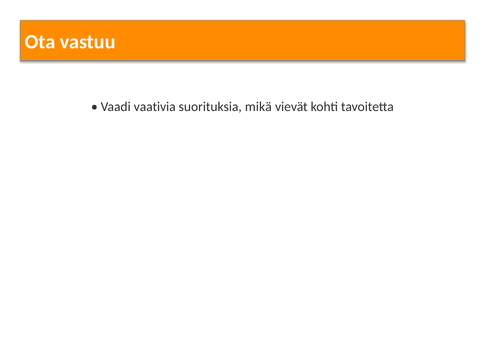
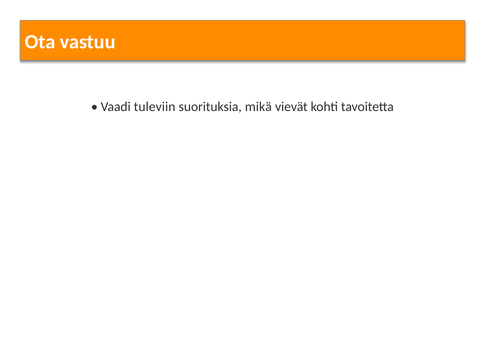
vaativia: vaativia -> tuleviin (155, 107)
